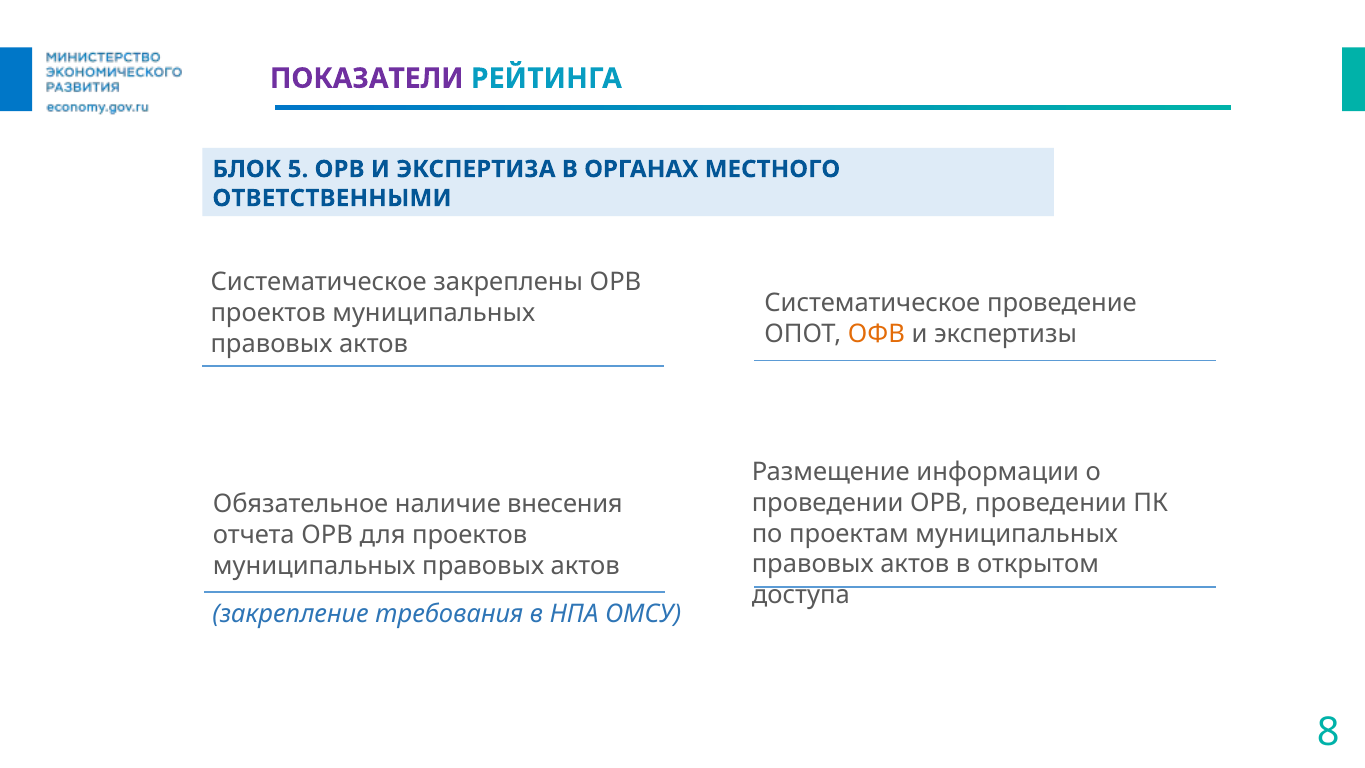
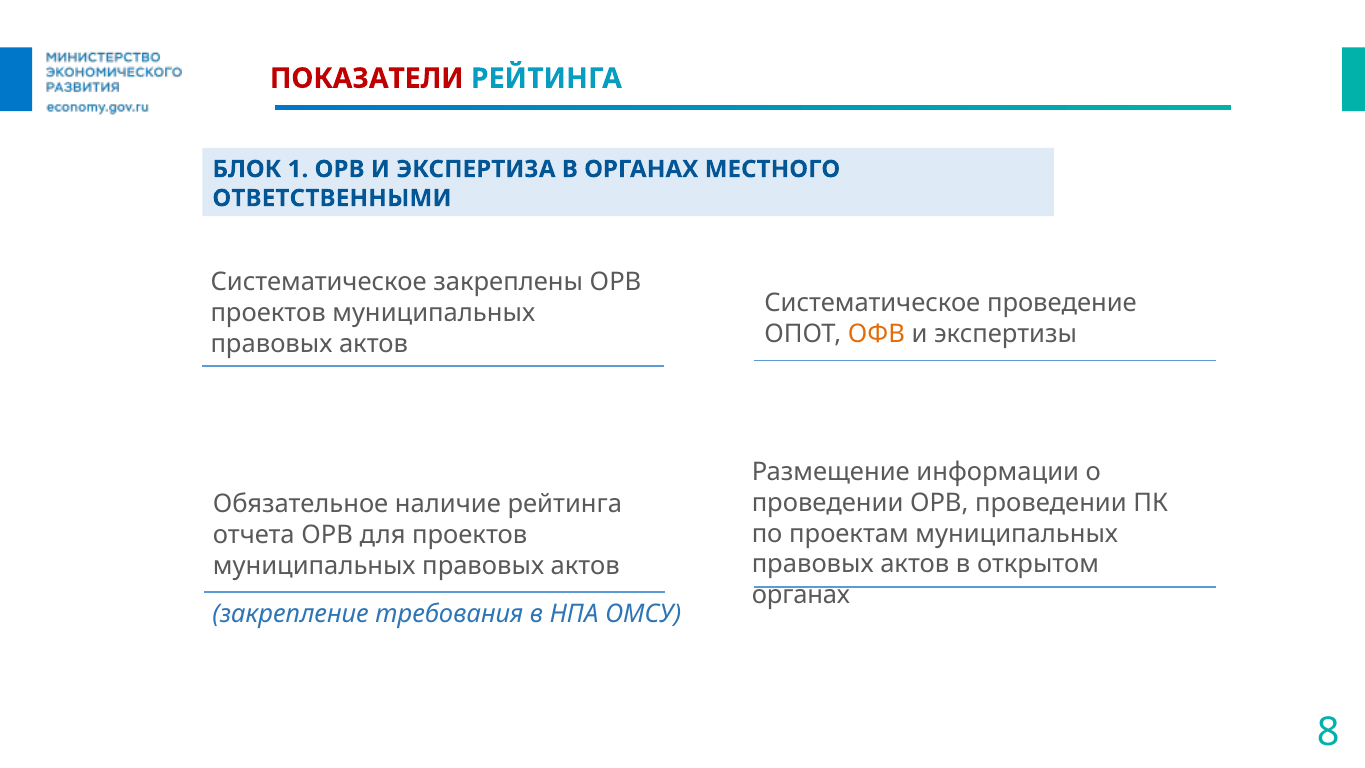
ПОКАЗАТЕЛИ colour: purple -> red (367, 78)
5: 5 -> 1 (298, 169)
наличие внесения: внесения -> рейтинга (565, 504)
доступа: доступа -> органах (801, 595)
